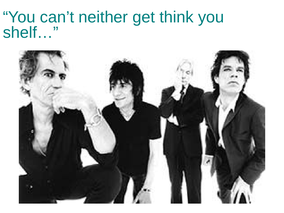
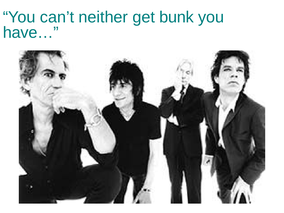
think: think -> bunk (177, 17)
shelf…: shelf… -> have… (31, 33)
